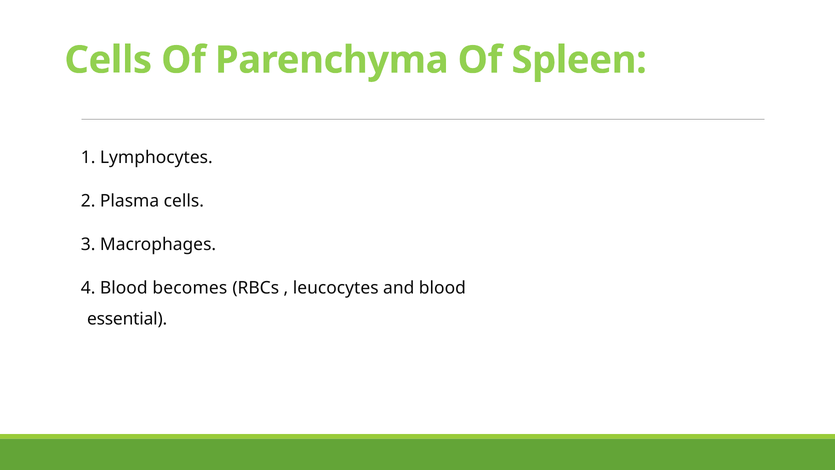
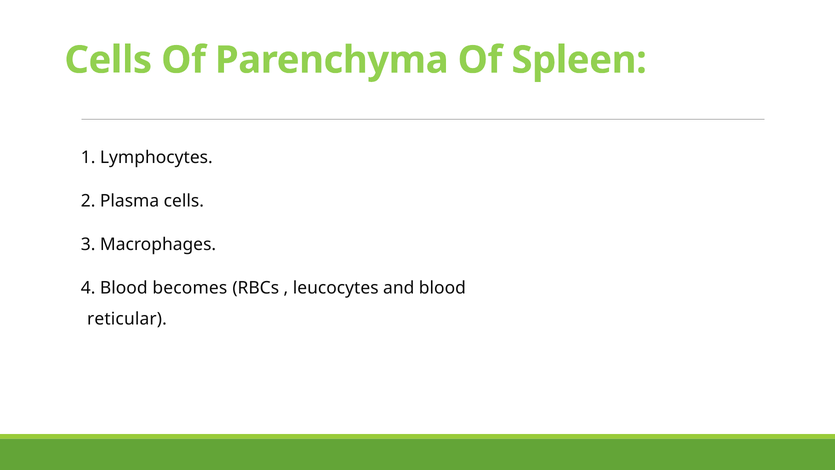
essential: essential -> reticular (127, 319)
